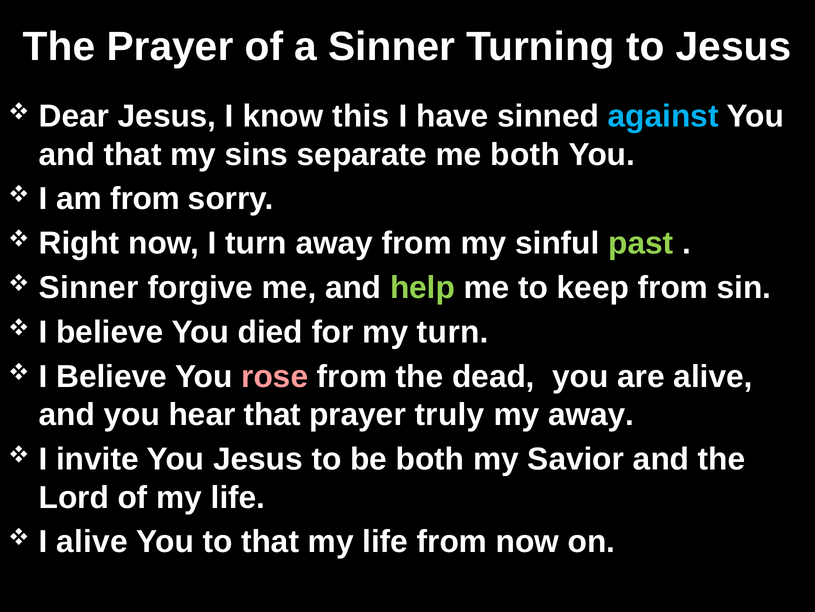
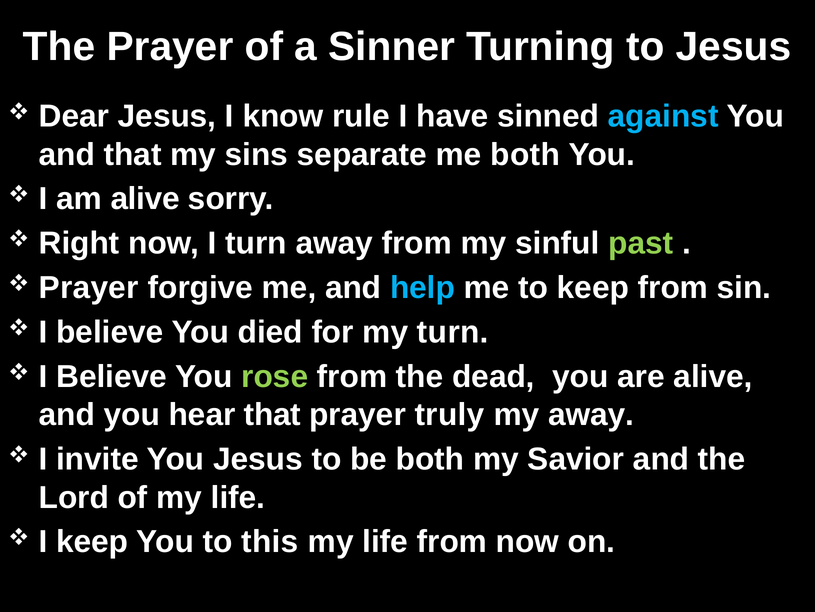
this: this -> rule (361, 116)
am from: from -> alive (145, 199)
Sinner: Sinner -> Prayer (89, 288)
help colour: light green -> light blue (423, 288)
rose colour: pink -> light green (275, 376)
I alive: alive -> keep (92, 541)
to that: that -> this (270, 541)
